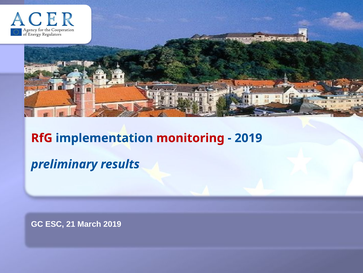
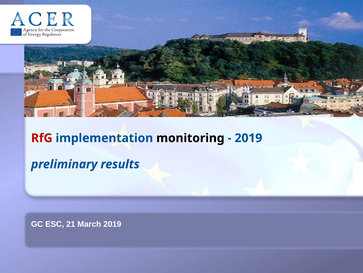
monitoring colour: red -> black (190, 138)
